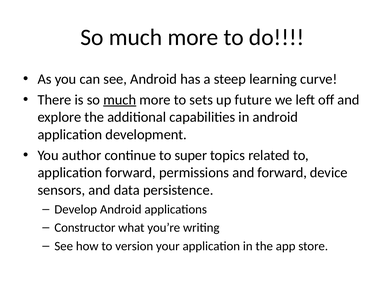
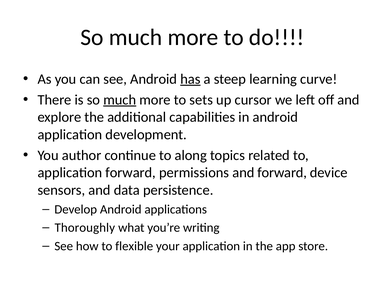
has underline: none -> present (190, 79)
future: future -> cursor (253, 100)
super: super -> along (191, 155)
Constructor: Constructor -> Thoroughly (85, 228)
version: version -> flexible (134, 246)
